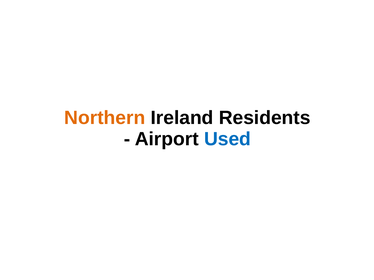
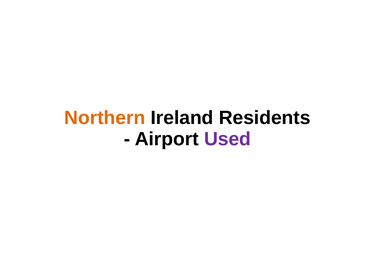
Used colour: blue -> purple (227, 139)
